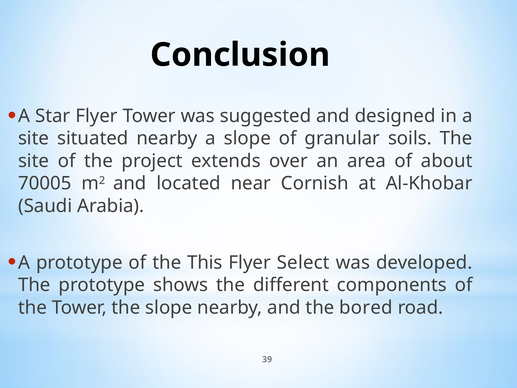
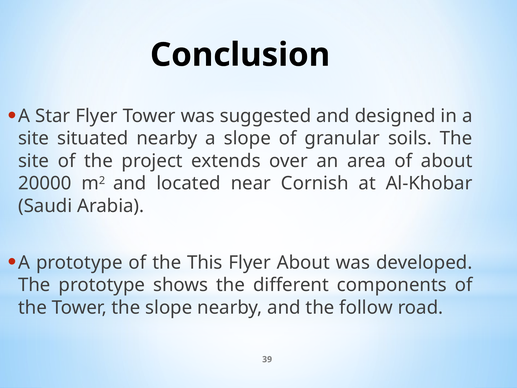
70005: 70005 -> 20000 (45, 183)
Flyer Select: Select -> About (303, 262)
bored: bored -> follow (366, 307)
